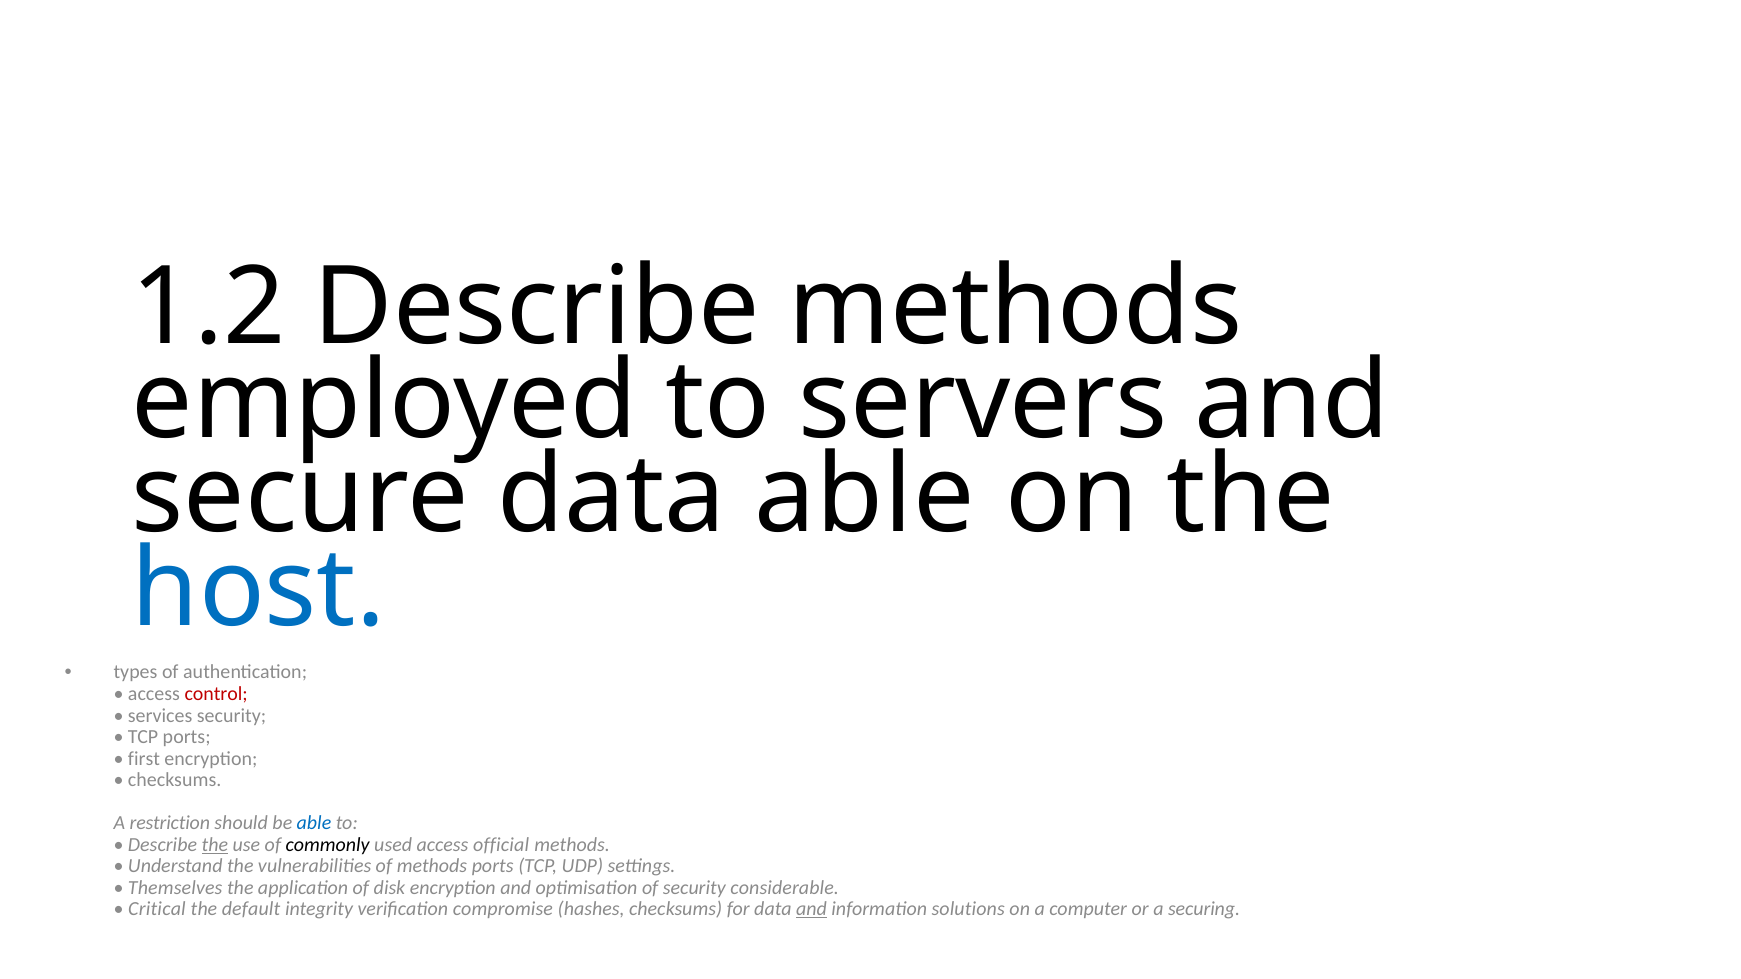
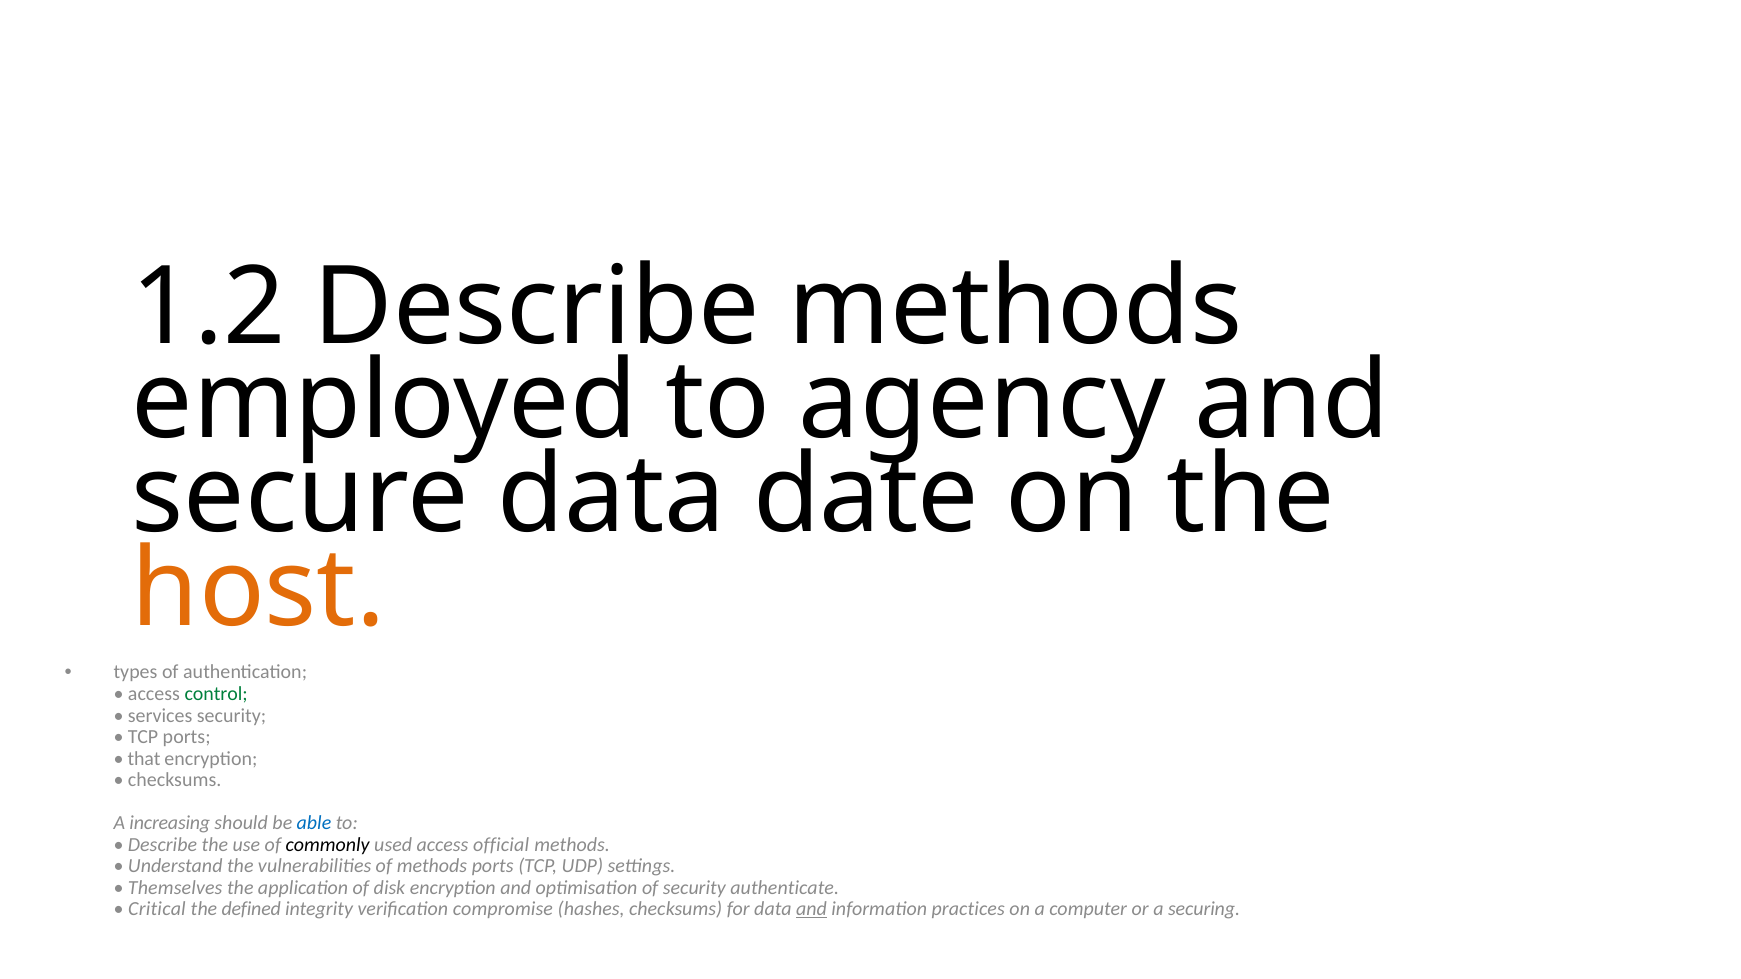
servers: servers -> agency (982, 402)
data able: able -> date (866, 496)
host colour: blue -> orange (259, 590)
control colour: red -> green (216, 694)
first: first -> that (144, 759)
restriction: restriction -> increasing (170, 823)
the underline: present -> none (215, 845)
considerable: considerable -> authenticate (785, 888)
default: default -> defined (251, 910)
solutions: solutions -> practices (968, 910)
